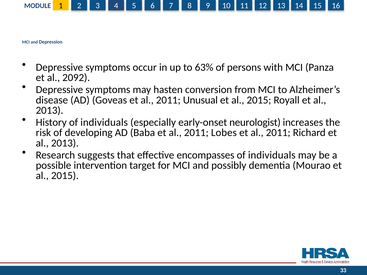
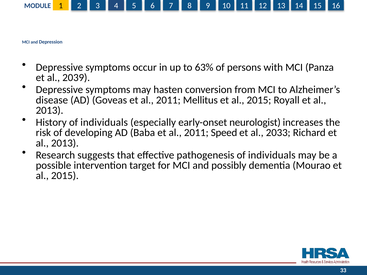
2092: 2092 -> 2039 (76, 78)
Unusual: Unusual -> Mellitus (200, 100)
Lobes: Lobes -> Speed (224, 133)
2011: 2011 -> 2033 (278, 133)
encompasses: encompasses -> pathogenesis (205, 155)
